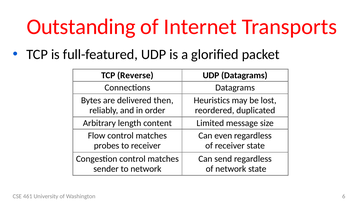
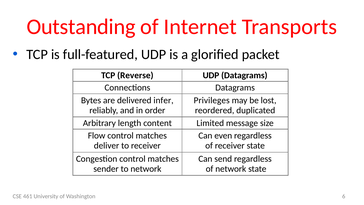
then: then -> infer (164, 100)
Heuristics: Heuristics -> Privileges (212, 100)
probes: probes -> deliver (107, 146)
